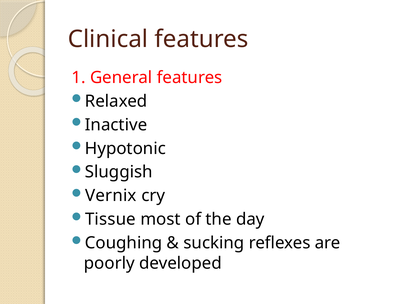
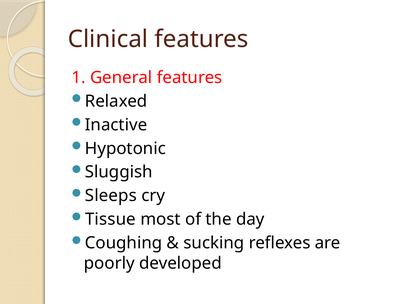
Vernix: Vernix -> Sleeps (111, 196)
